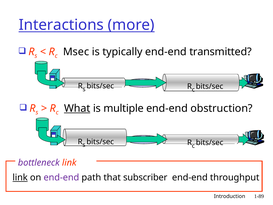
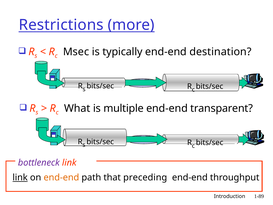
Interactions: Interactions -> Restrictions (61, 25)
transmitted: transmitted -> destination (220, 52)
What underline: present -> none (77, 108)
obstruction: obstruction -> transparent (222, 108)
end-end colour: purple -> orange (61, 177)
subscriber: subscriber -> preceding (145, 177)
